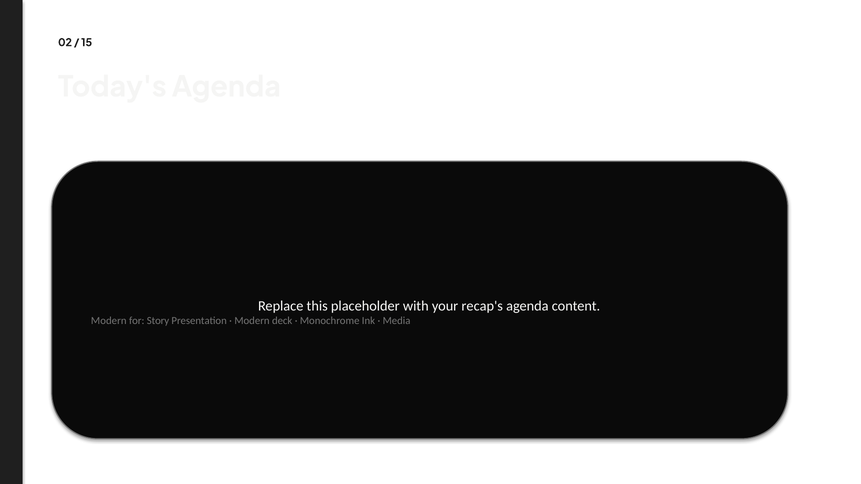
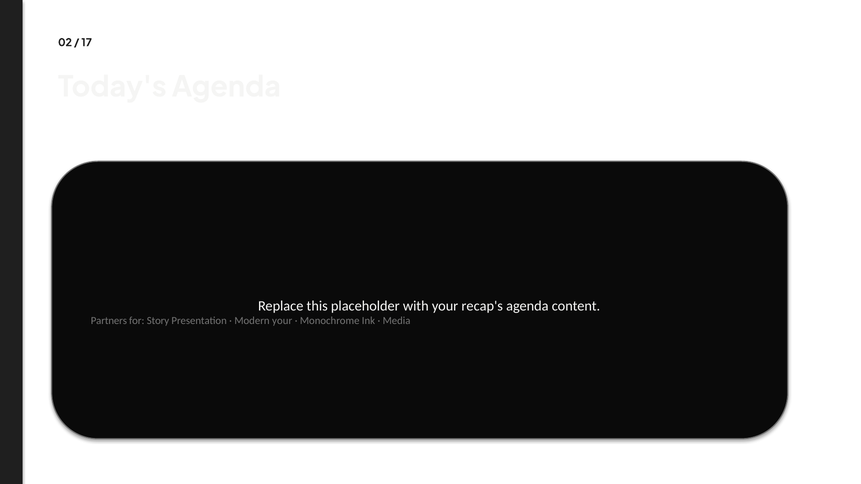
15: 15 -> 17 (87, 43)
Modern: Modern -> Partners (109, 321)
Modern deck: deck -> your (282, 321)
